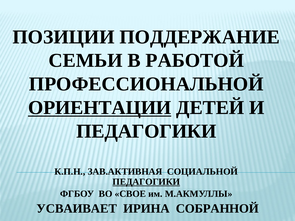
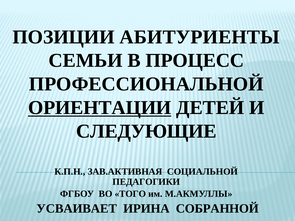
ПОДДЕРЖАНИЕ: ПОДДЕРЖАНИЕ -> АБИТУРИЕНТЫ (200, 37)
РАБОТОЙ: РАБОТОЙ -> ПРОЦЕСС (195, 61)
ПЕДАГОГИКИ: ПЕДАГОГИКИ -> СЛЕДУЮЩИЕ (146, 131)
ПЕДАГОГИКИ underline: present -> none (146, 182)
СВОЕ: СВОЕ -> ТОГО (130, 194)
